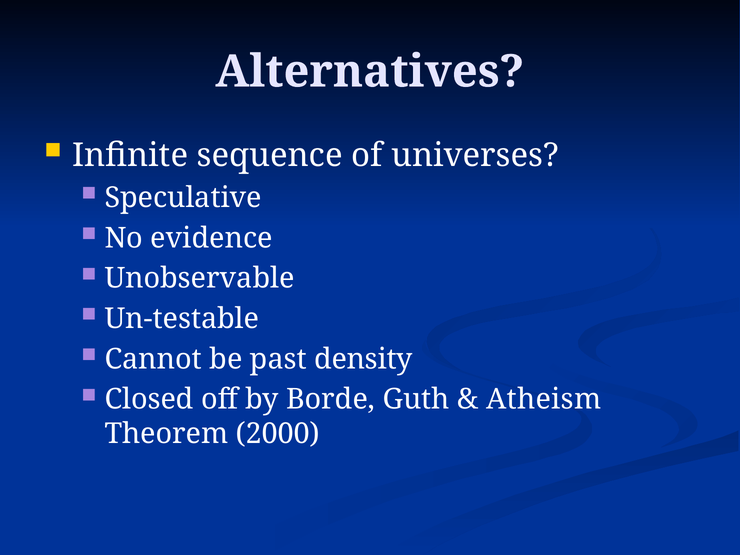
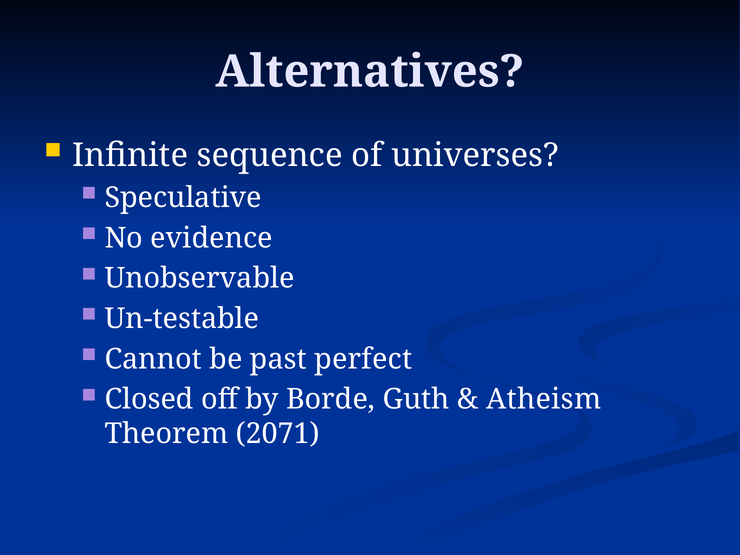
density: density -> perfect (363, 359)
2000: 2000 -> 2071 (278, 434)
